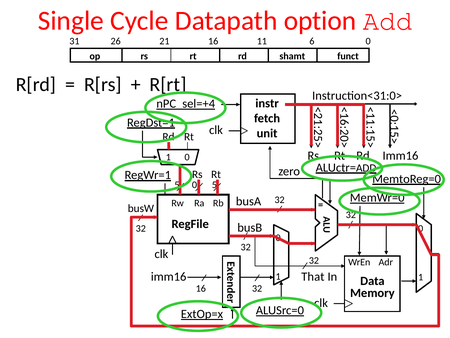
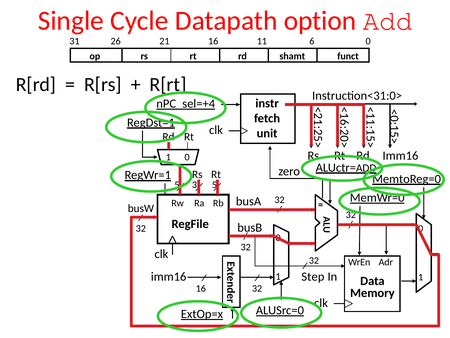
0: 0 -> 3 (195, 184)
That: That -> Step (313, 276)
